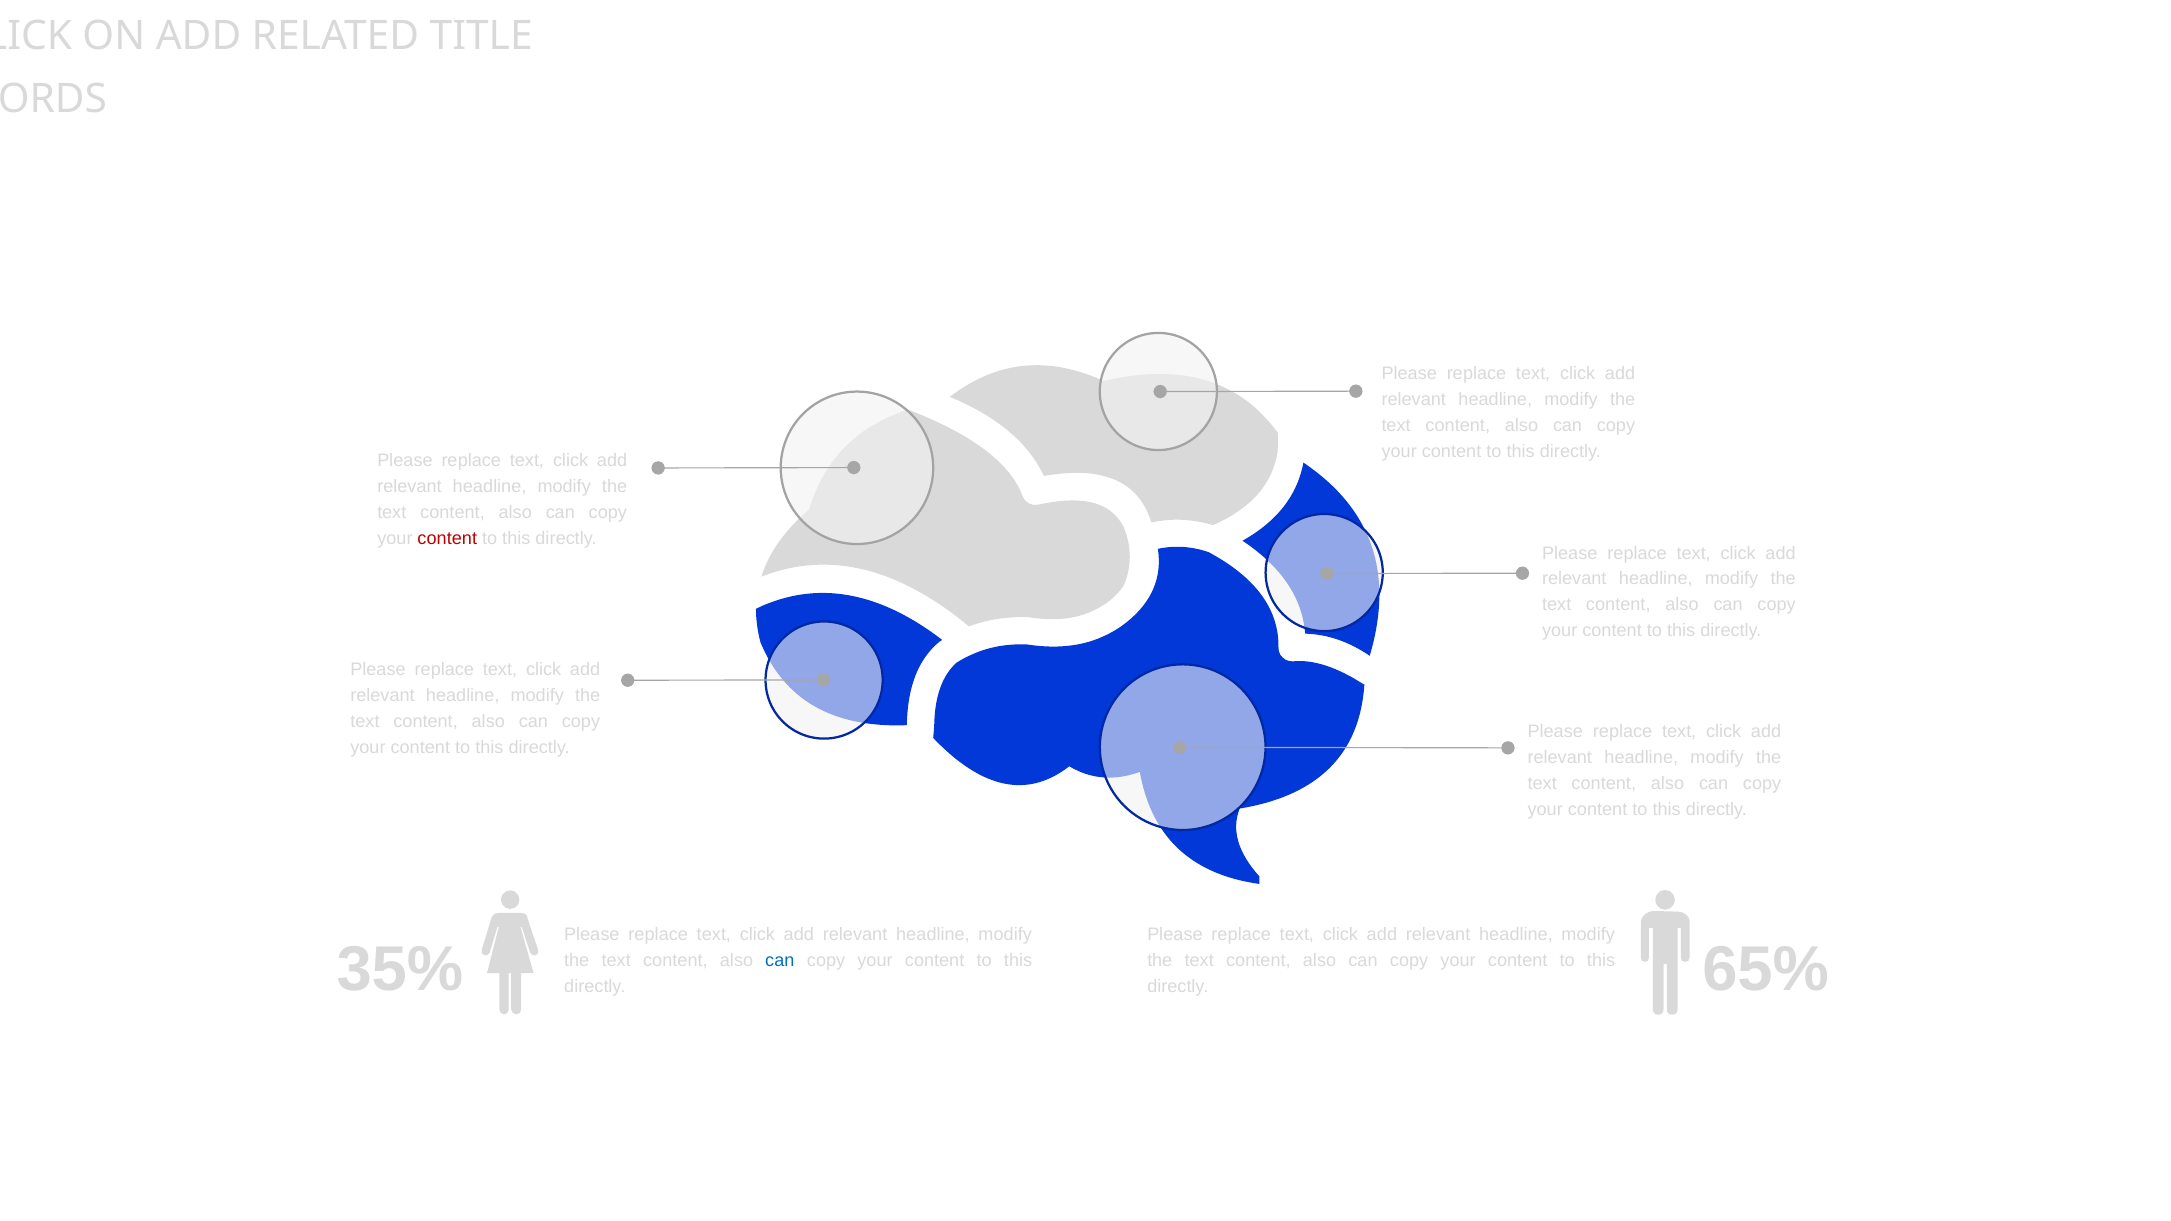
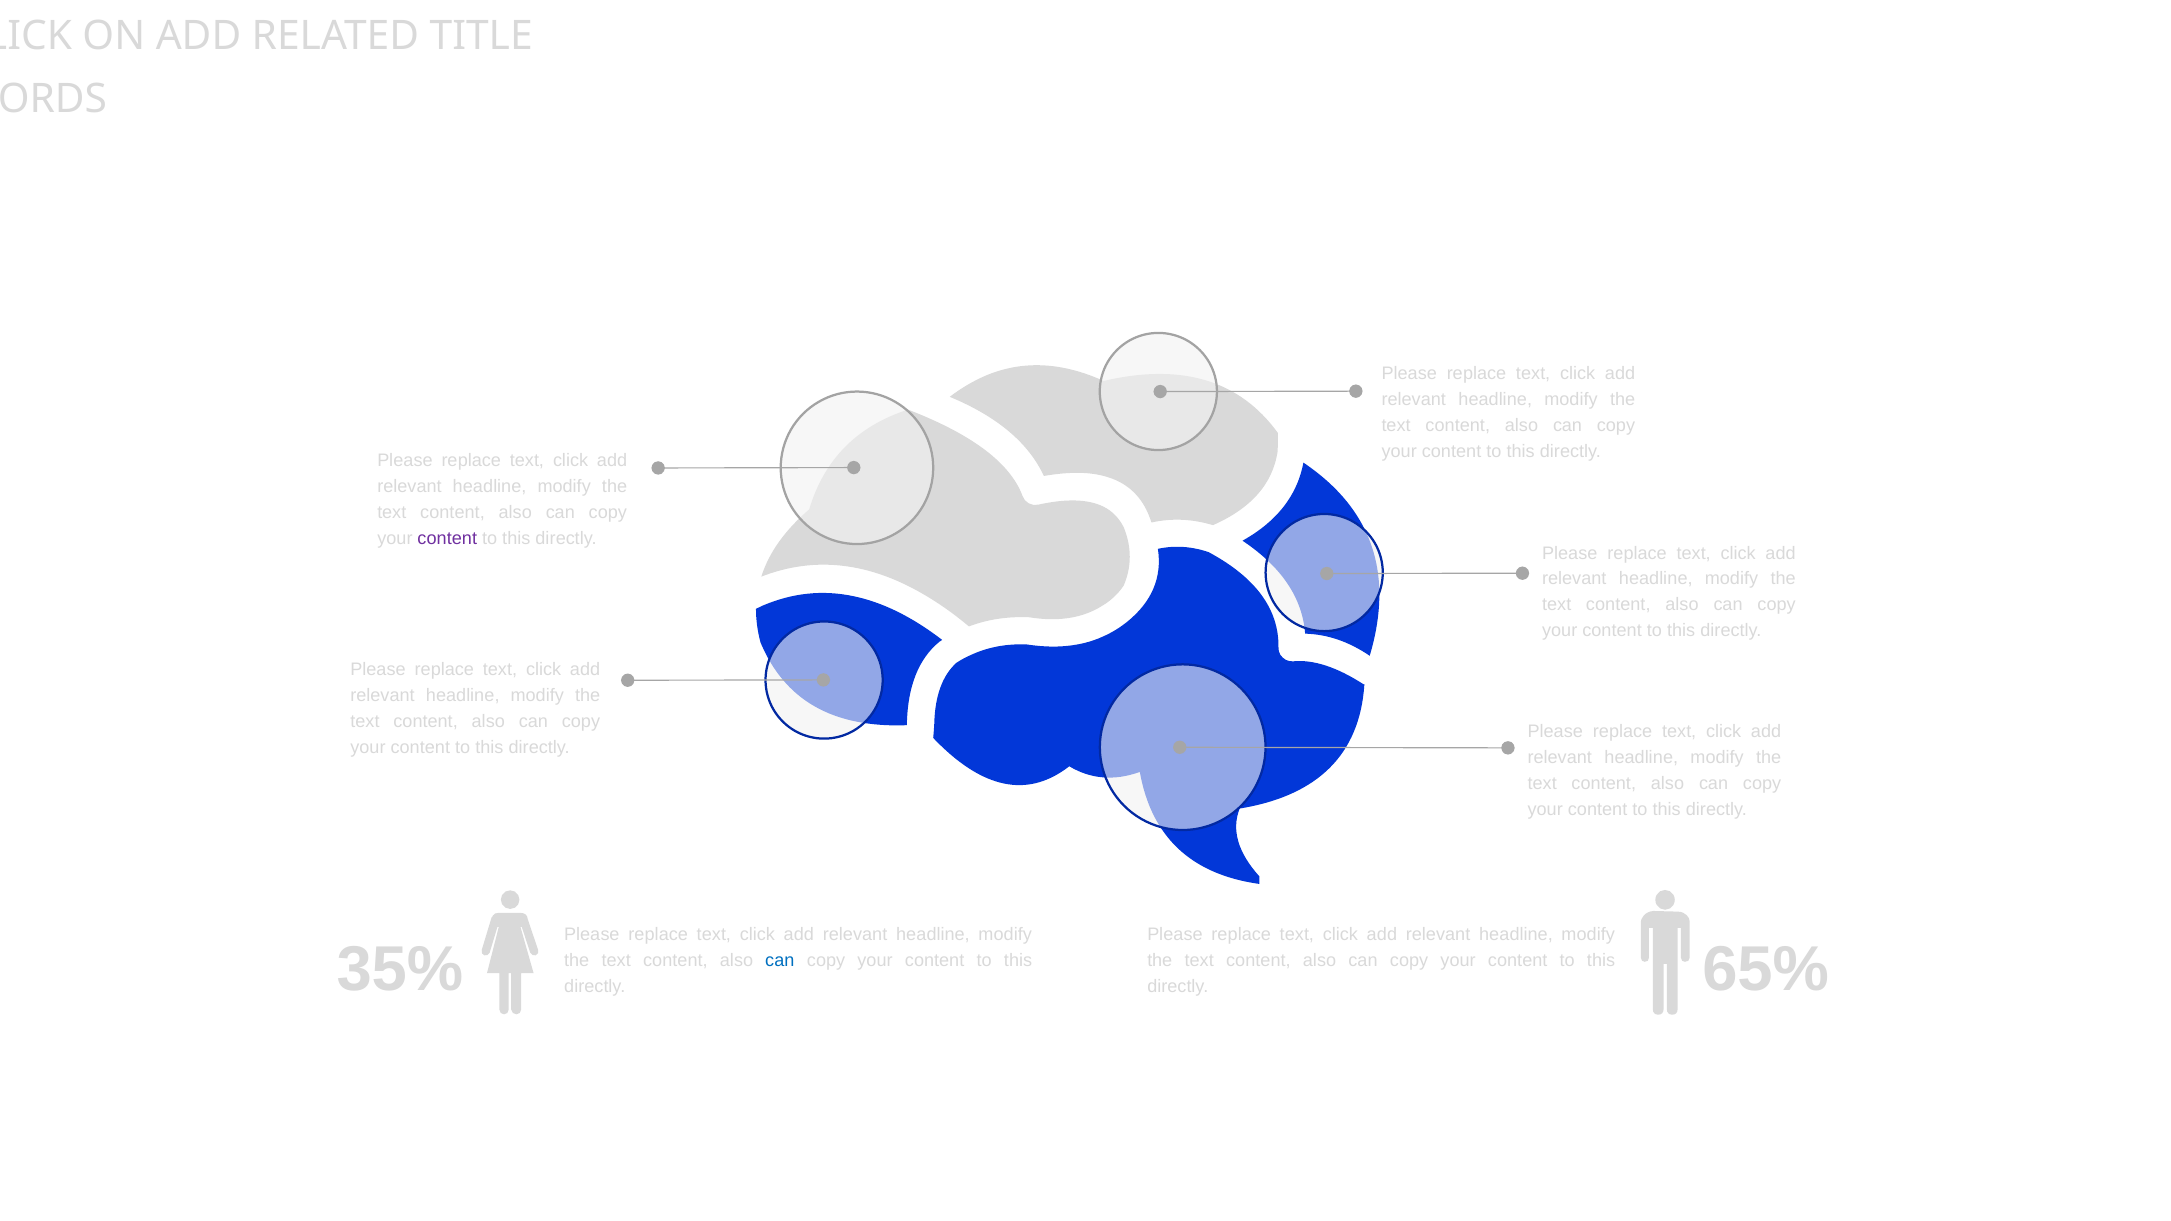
content colour: red -> purple (447, 539)
